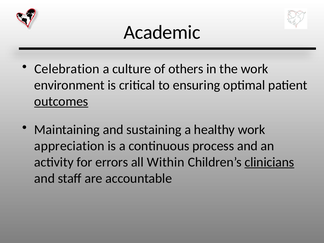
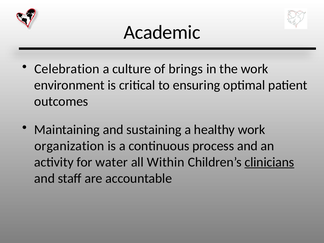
others: others -> brings (186, 69)
outcomes underline: present -> none (61, 101)
appreciation: appreciation -> organization (69, 146)
errors: errors -> water (112, 162)
